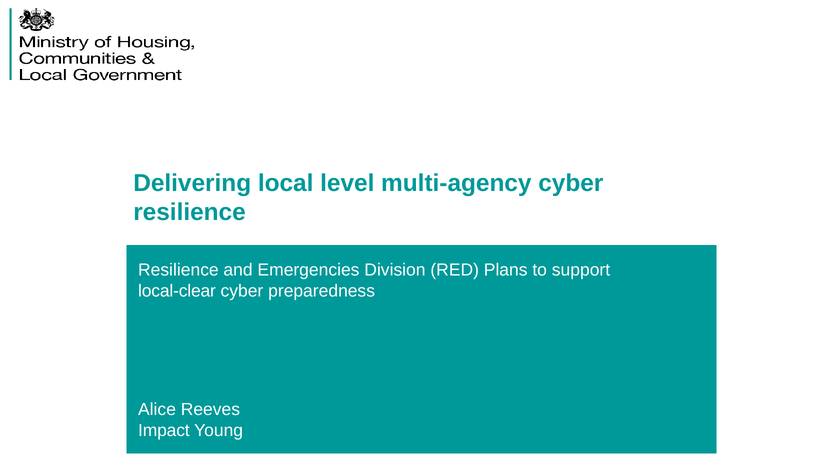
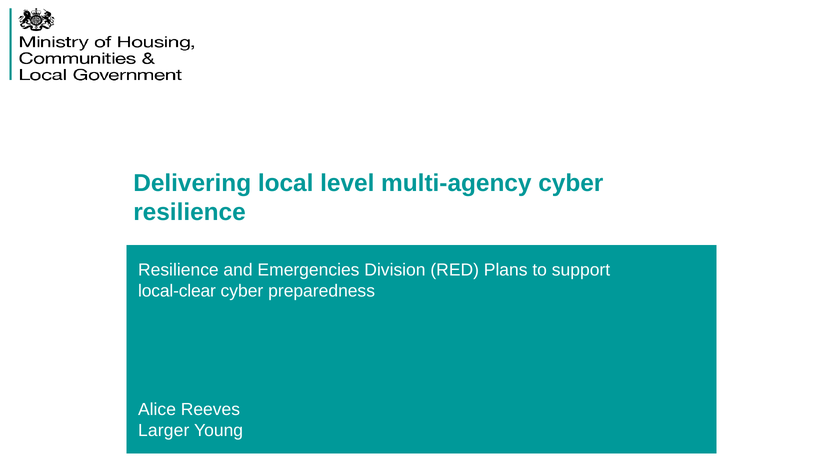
Impact: Impact -> Larger (164, 431)
